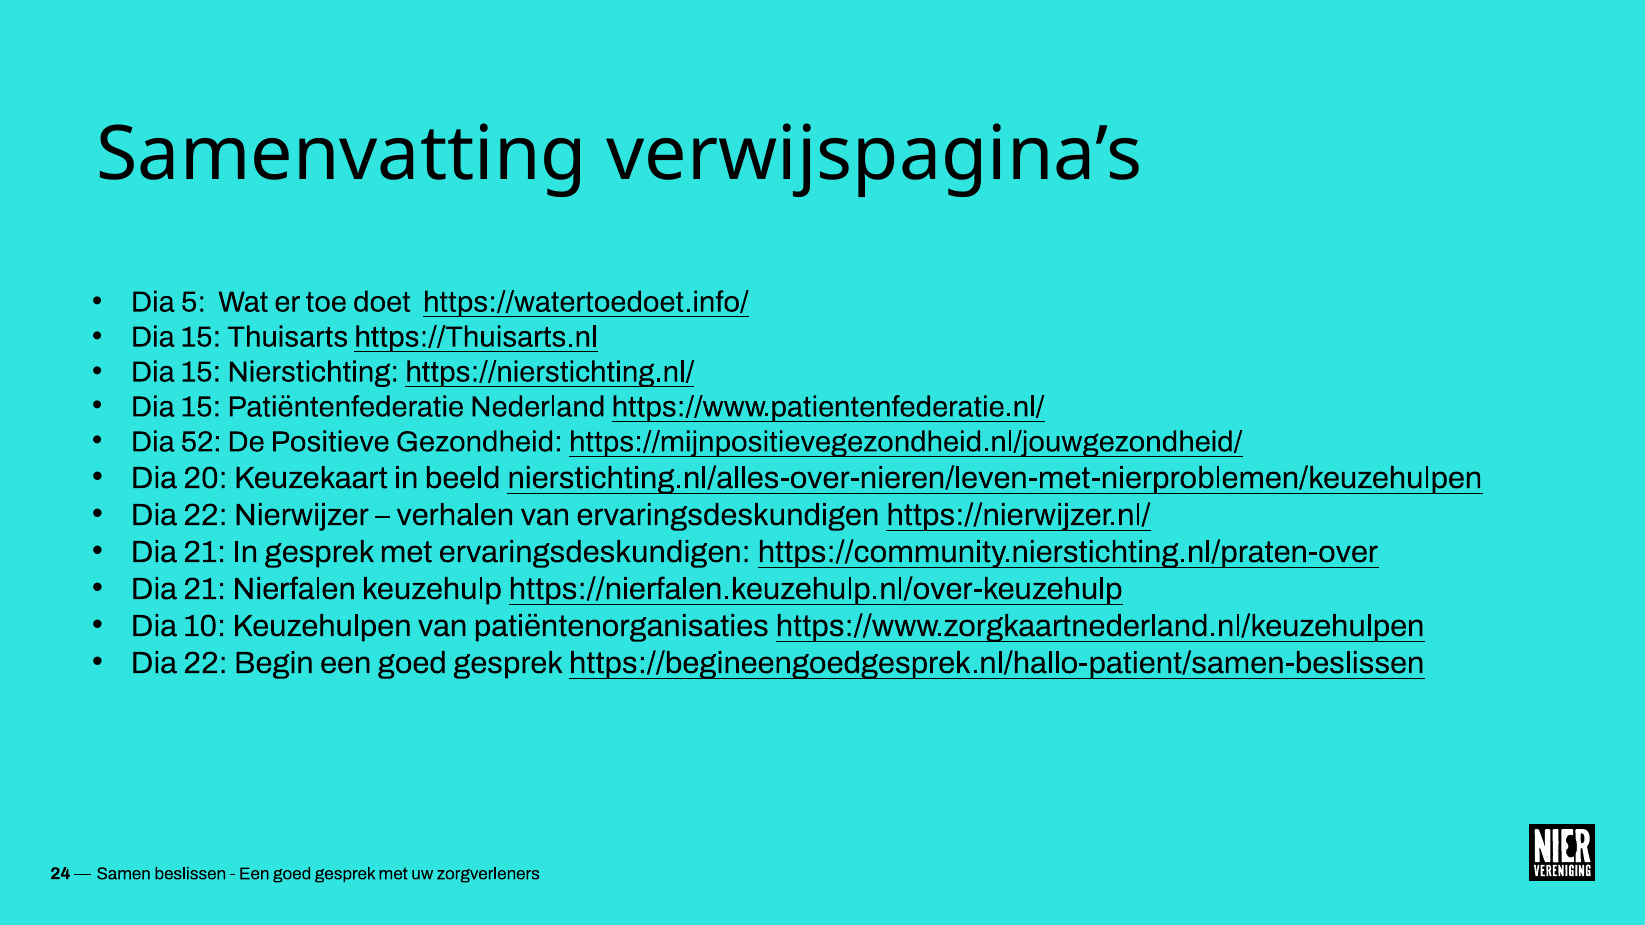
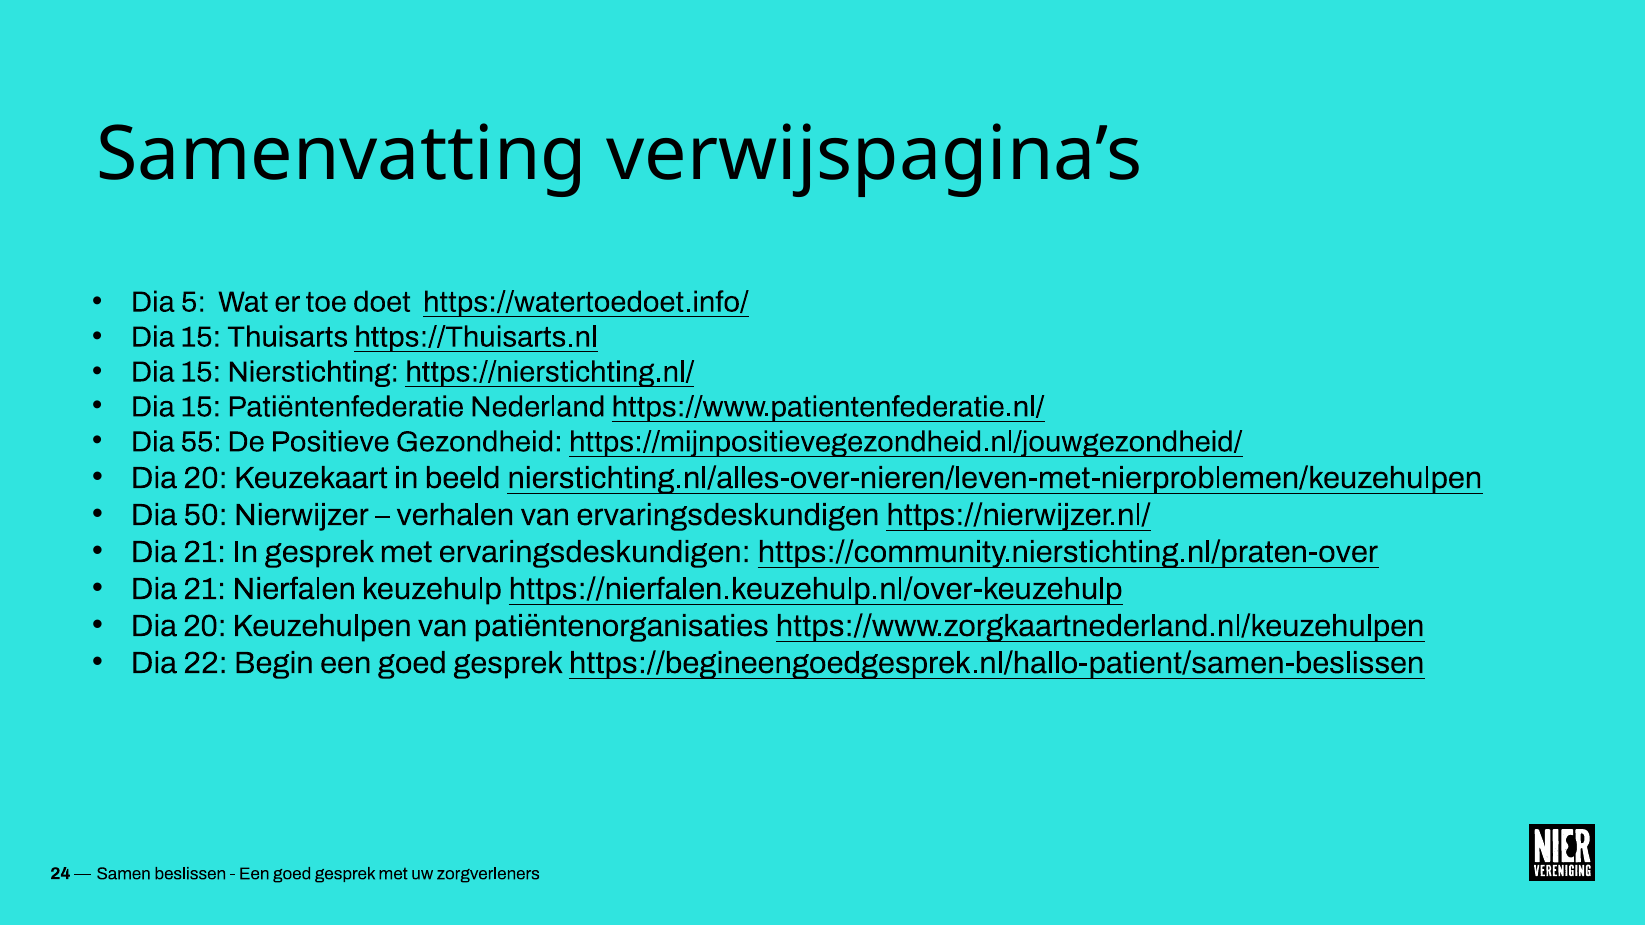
52: 52 -> 55 (201, 442)
22: 22 -> 50 (206, 515)
10: 10 -> 20 (205, 626)
